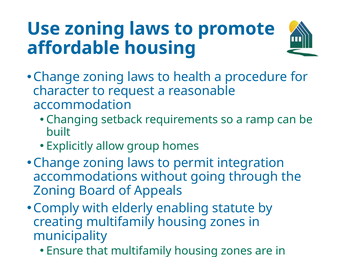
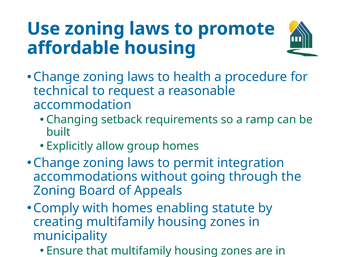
character: character -> technical (61, 91)
with elderly: elderly -> homes (132, 208)
